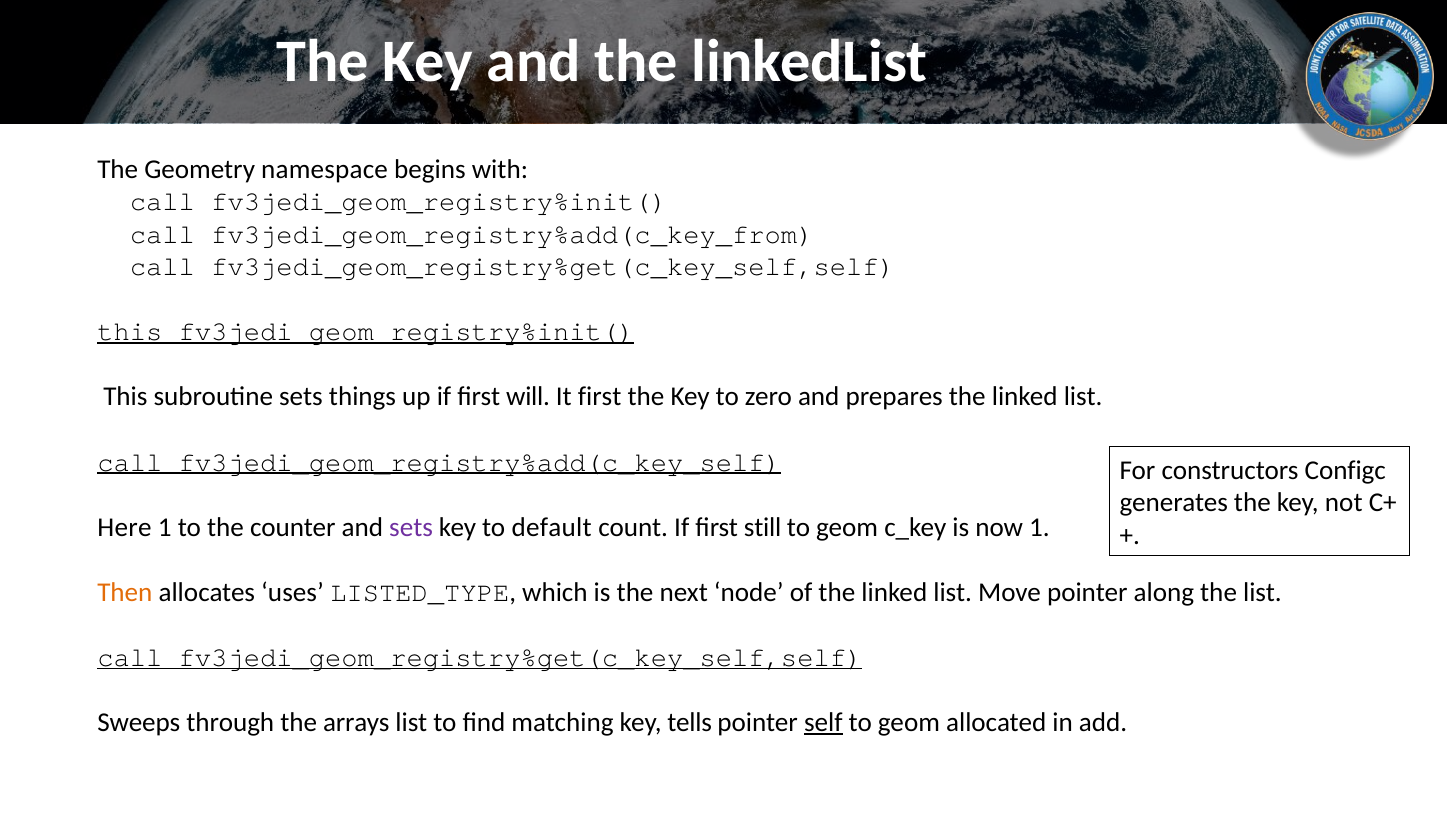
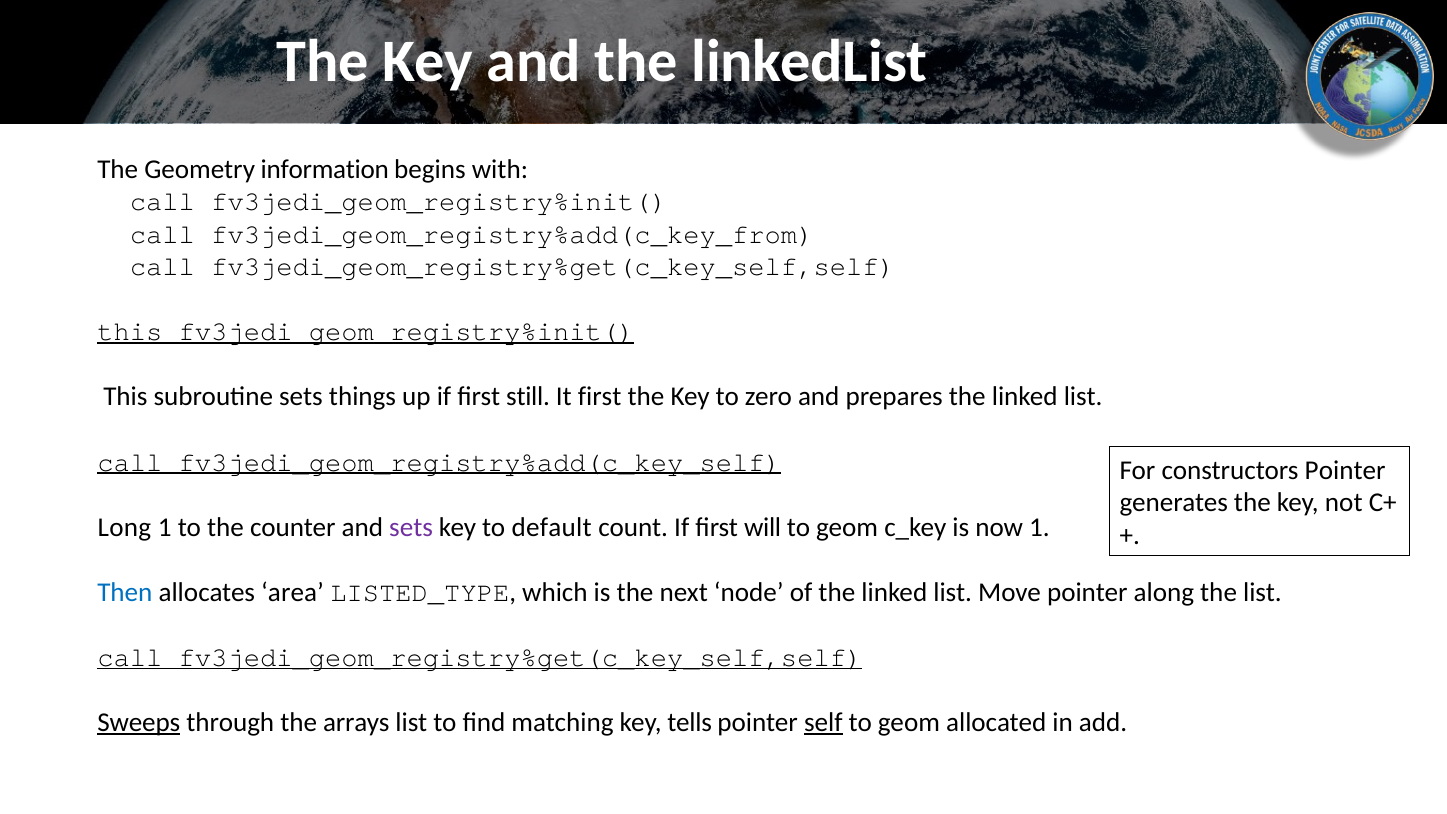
namespace: namespace -> information (325, 169)
will: will -> still (528, 397)
constructors Configc: Configc -> Pointer (1345, 470)
Here: Here -> Long (124, 527)
still: still -> will (763, 527)
Then colour: orange -> blue (125, 592)
uses: uses -> area (293, 592)
Sweeps underline: none -> present (139, 723)
